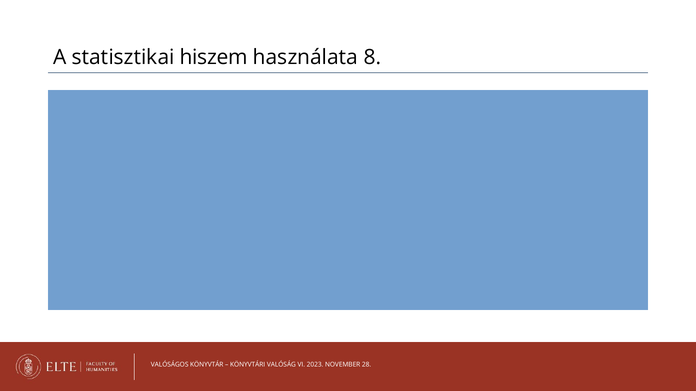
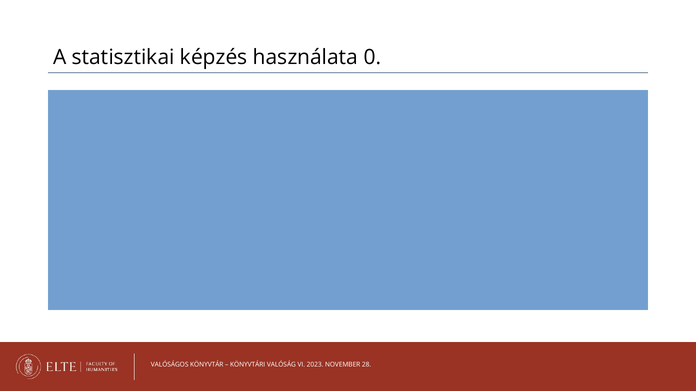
hiszem: hiszem -> képzés (214, 58)
8: 8 -> 0 (372, 58)
